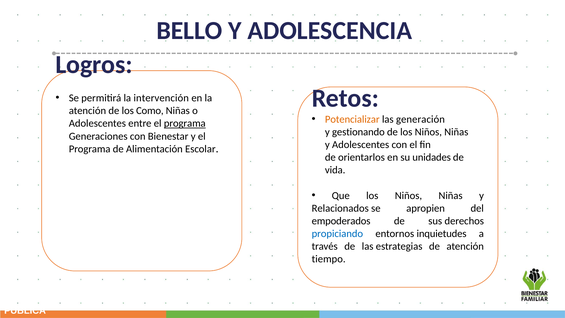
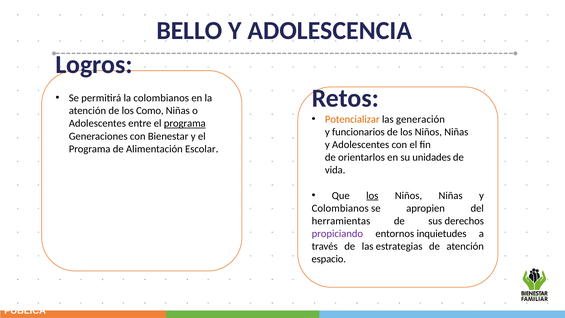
la intervención: intervención -> colombianos (161, 98)
gestionando: gestionando -> funcionarios (358, 132)
los underline: none -> present (372, 195)
Relacionados: Relacionados -> Colombianos (340, 208)
empoderados: empoderados -> herramientas (341, 221)
propiciando colour: blue -> purple (337, 234)
tiempo: tiempo -> espacio (329, 259)
